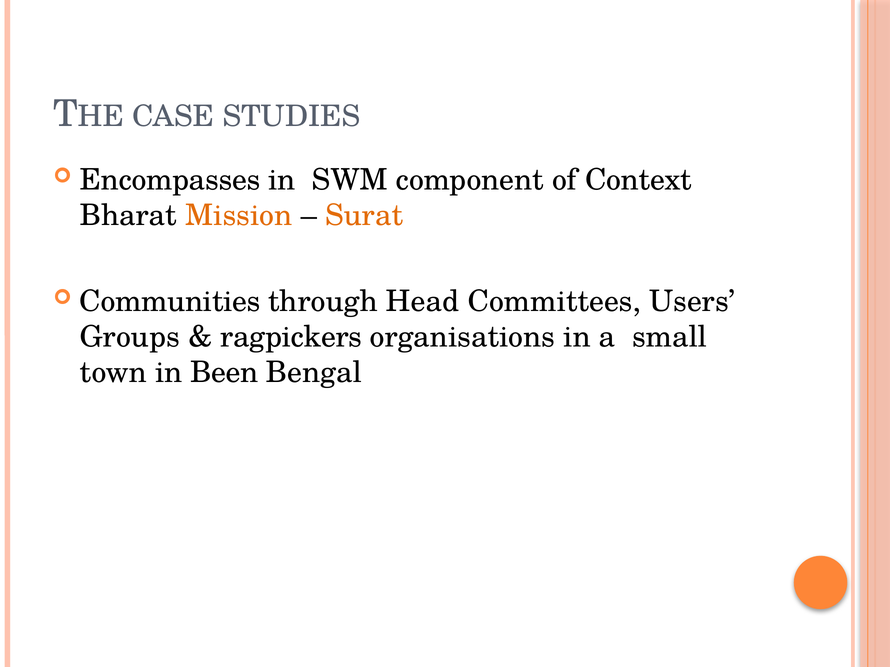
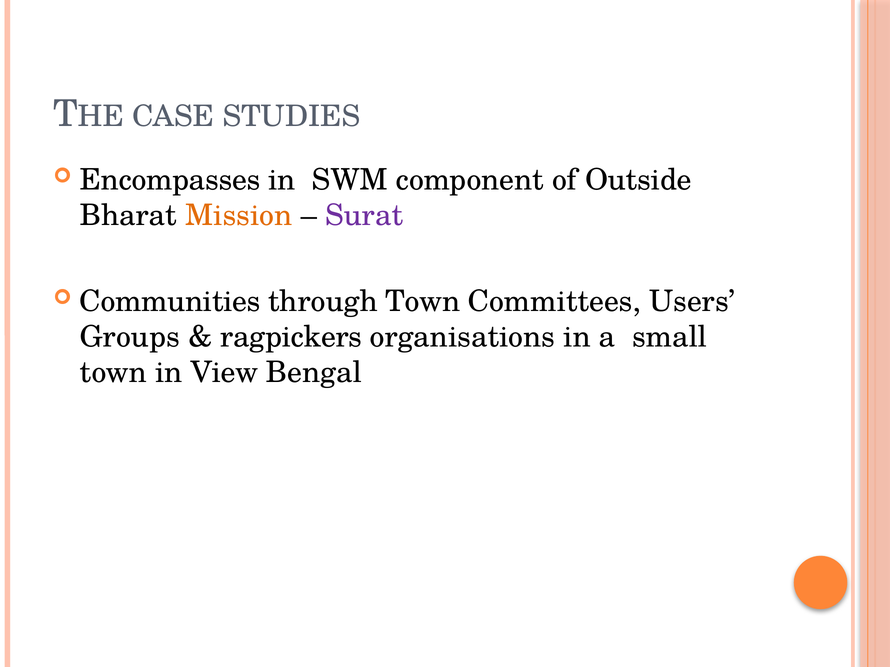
Context: Context -> Outside (638, 180)
Surat colour: orange -> purple (364, 216)
through Head: Head -> Town (423, 302)
Been: Been -> View (224, 373)
